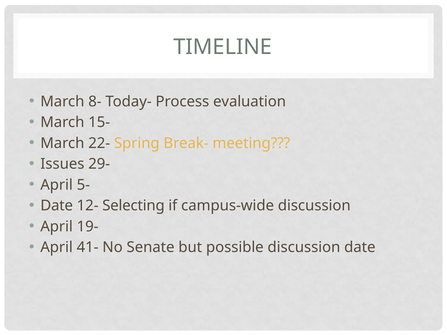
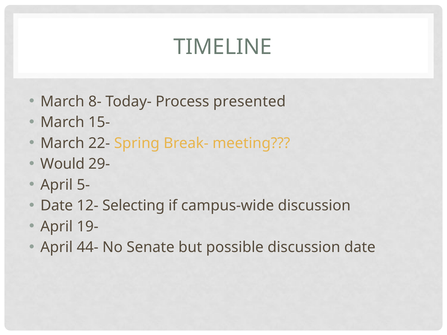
evaluation: evaluation -> presented (249, 102)
Issues: Issues -> Would (62, 164)
41-: 41- -> 44- (88, 248)
